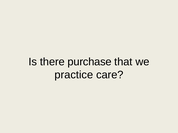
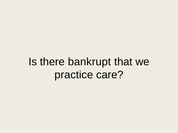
purchase: purchase -> bankrupt (89, 62)
